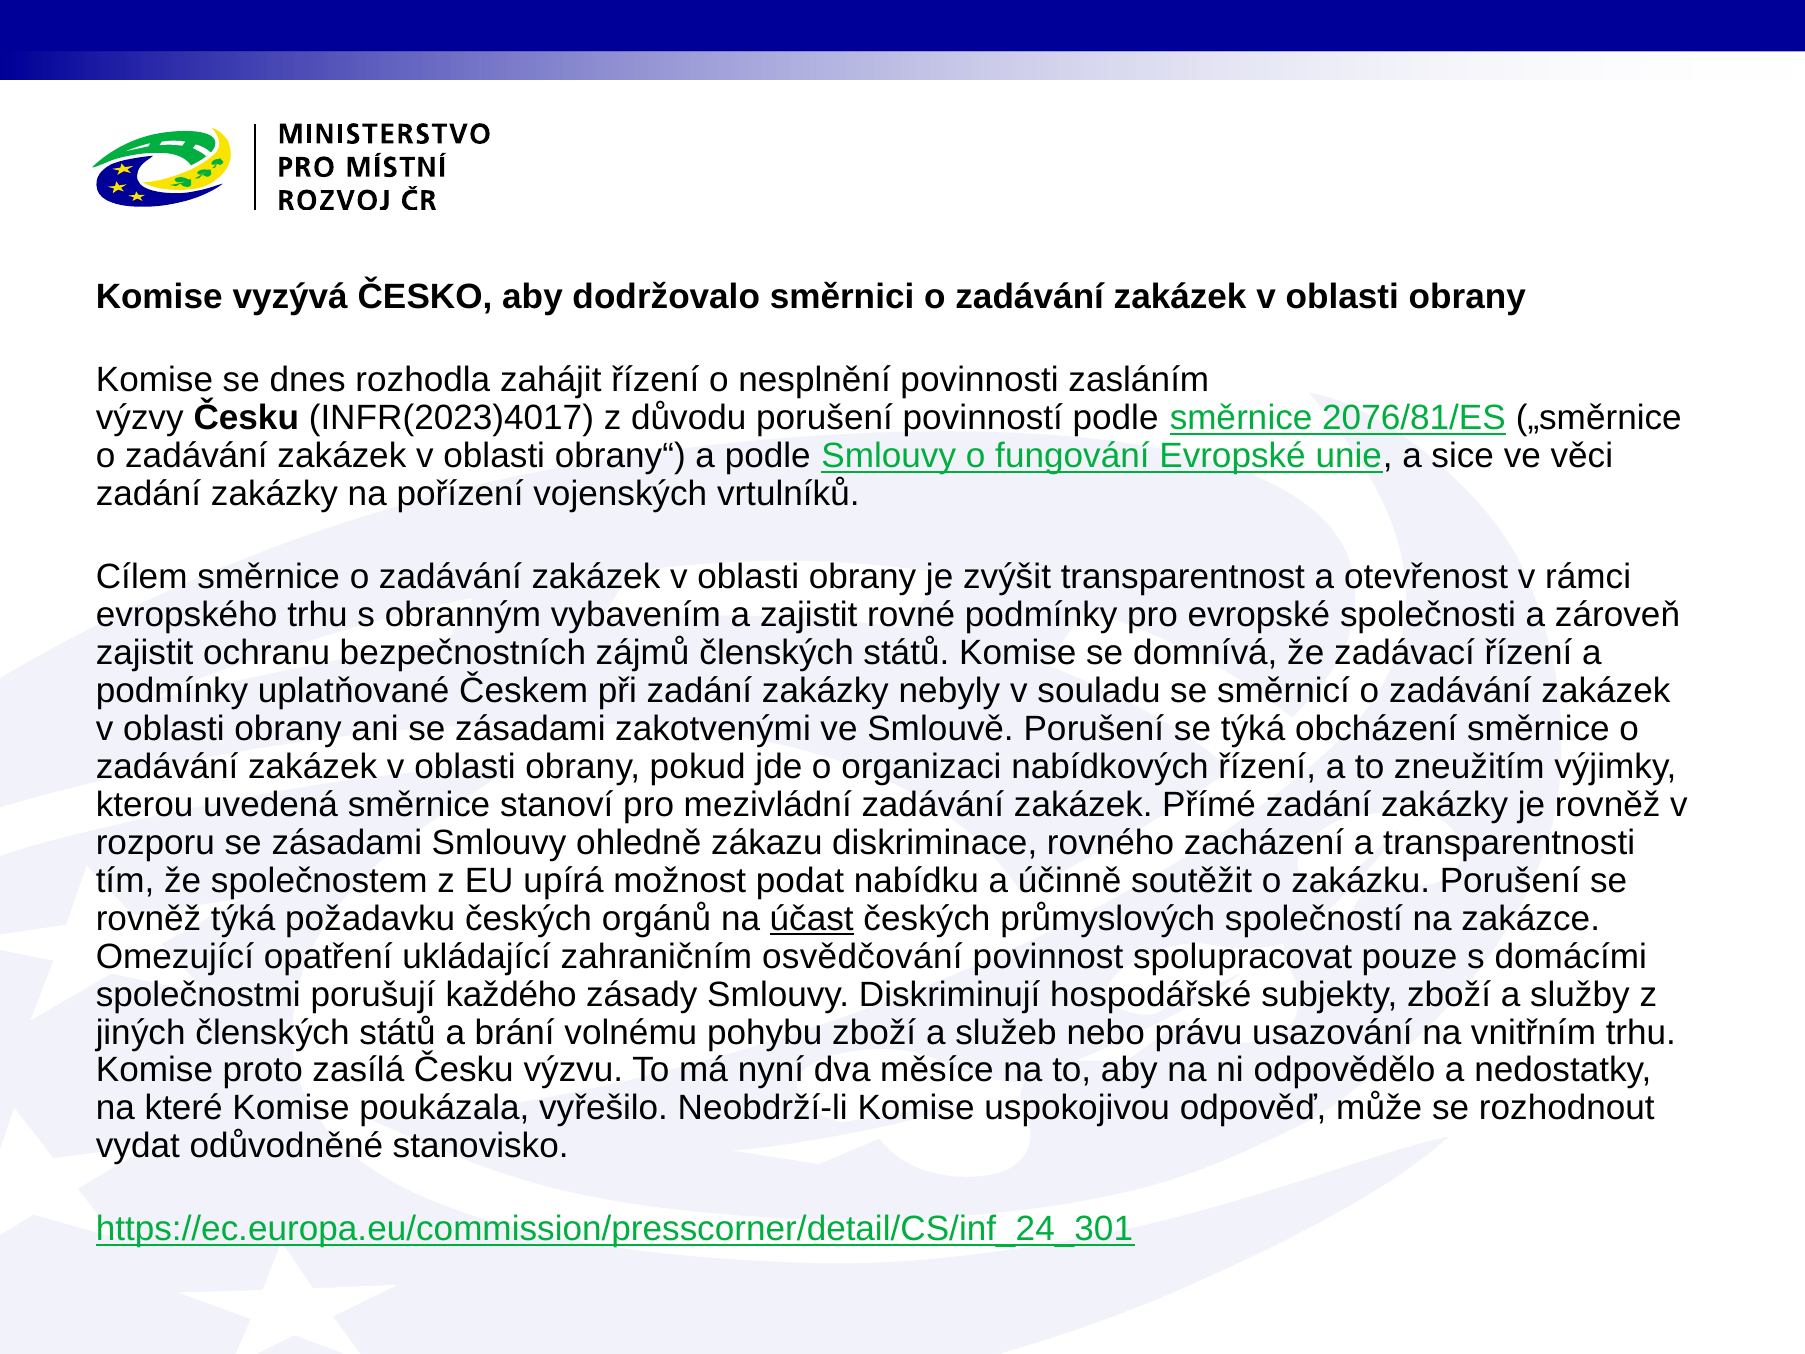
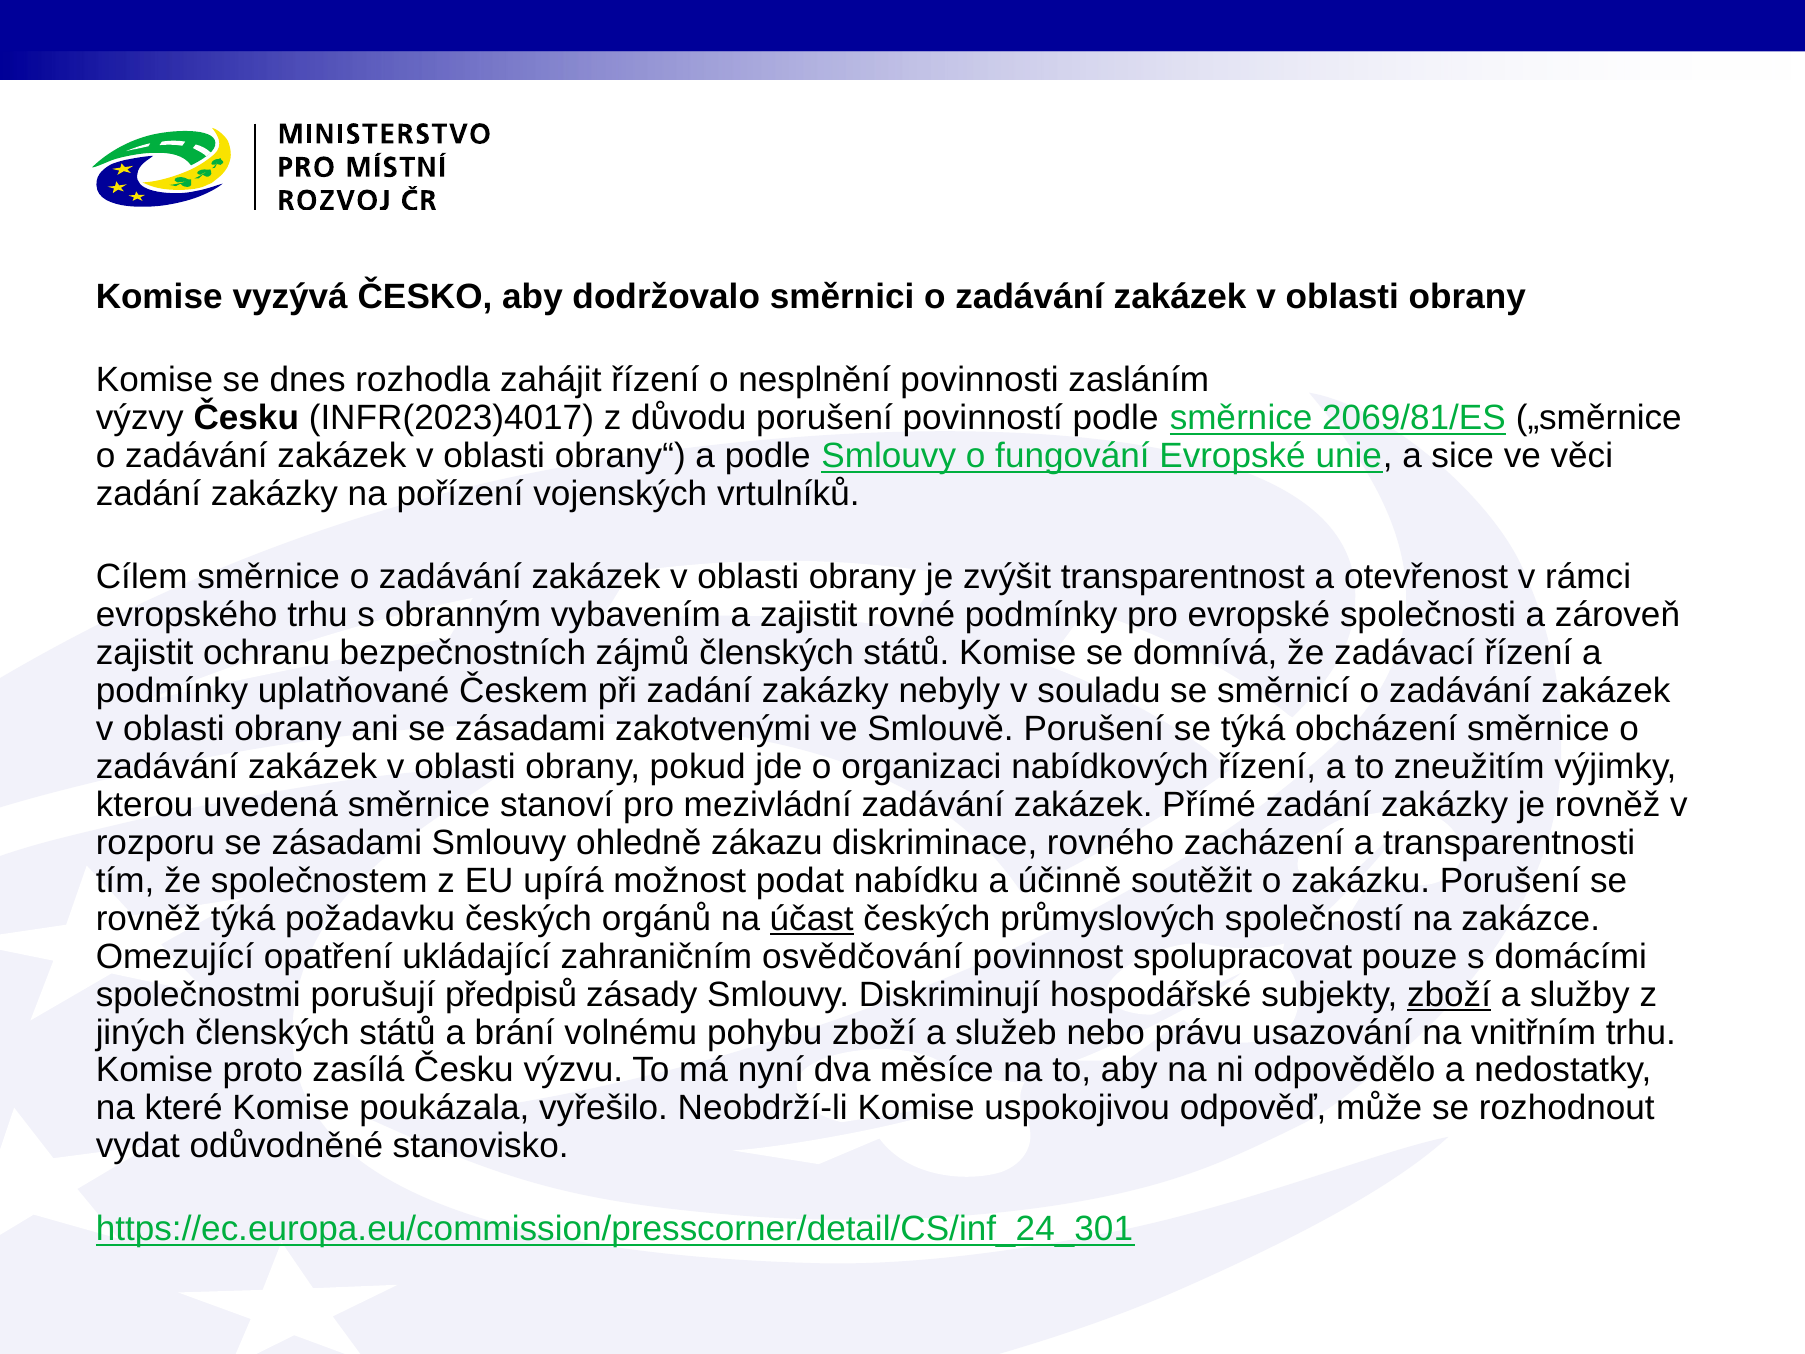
2076/81/ES: 2076/81/ES -> 2069/81/ES (1414, 418)
každého: každého -> předpisů (511, 994)
zboží underline: none -> present (1449, 994)
